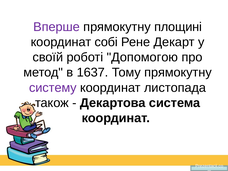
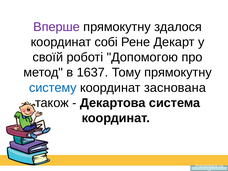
площині: площині -> здалося (178, 27)
систему colour: purple -> blue (53, 88)
листопада: листопада -> заснована (175, 88)
